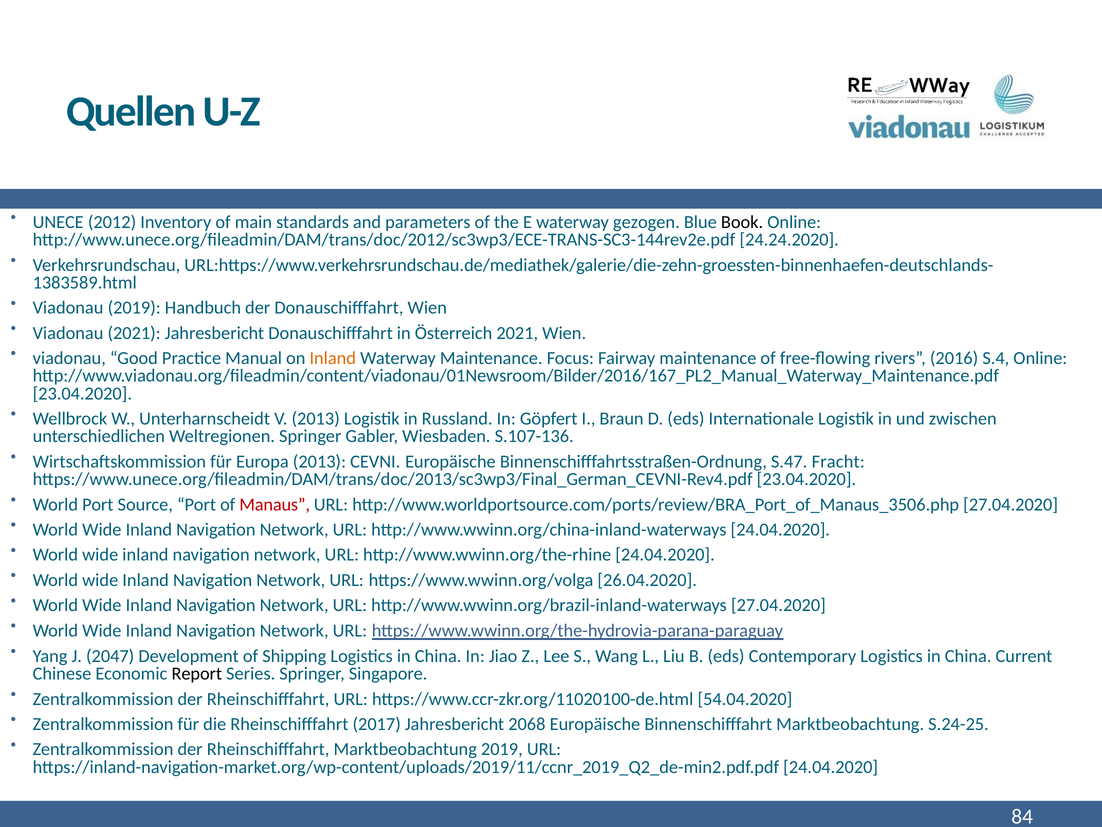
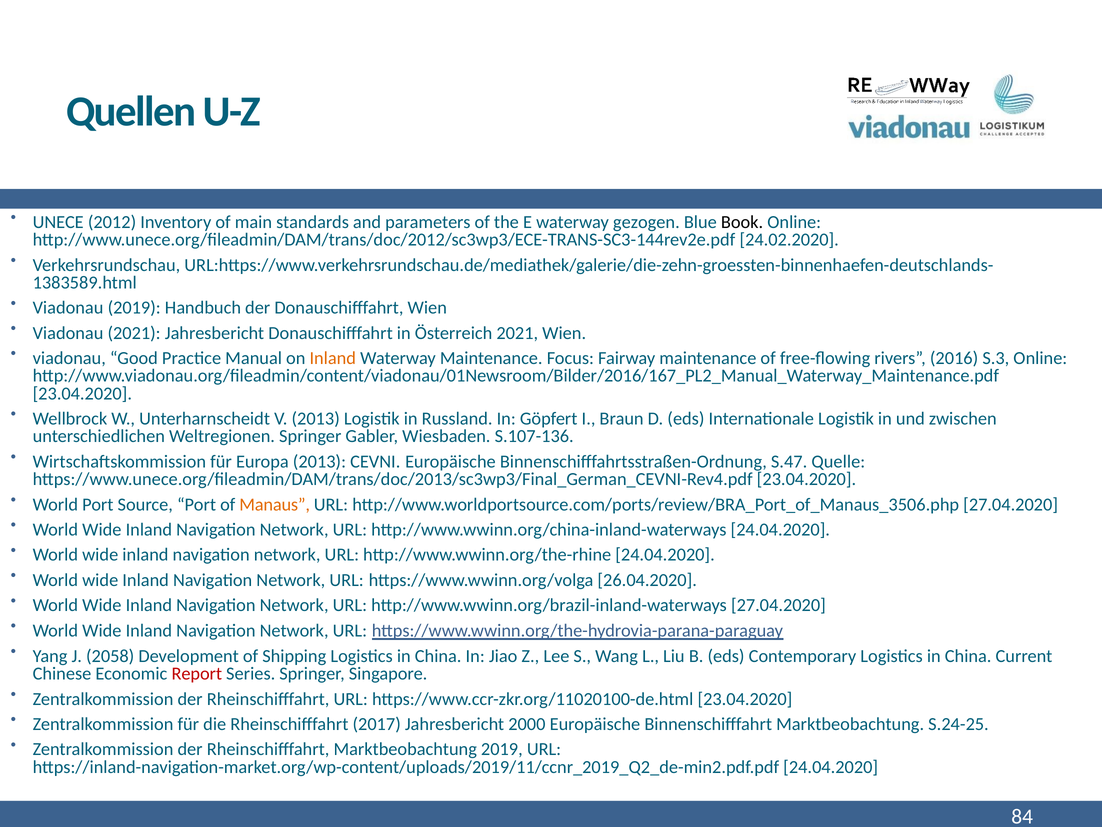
24.24.2020: 24.24.2020 -> 24.02.2020 (789, 240)
S.4: S.4 -> S.3 (996, 358)
Fracht: Fracht -> Quelle (838, 461)
Manaus colour: red -> orange (275, 504)
2047: 2047 -> 2058 (110, 656)
Report colour: black -> red (197, 673)
https://www.ccr-zkr.org/11020100-de.html 54.04.2020: 54.04.2020 -> 23.04.2020 (745, 699)
2068: 2068 -> 2000 (527, 724)
